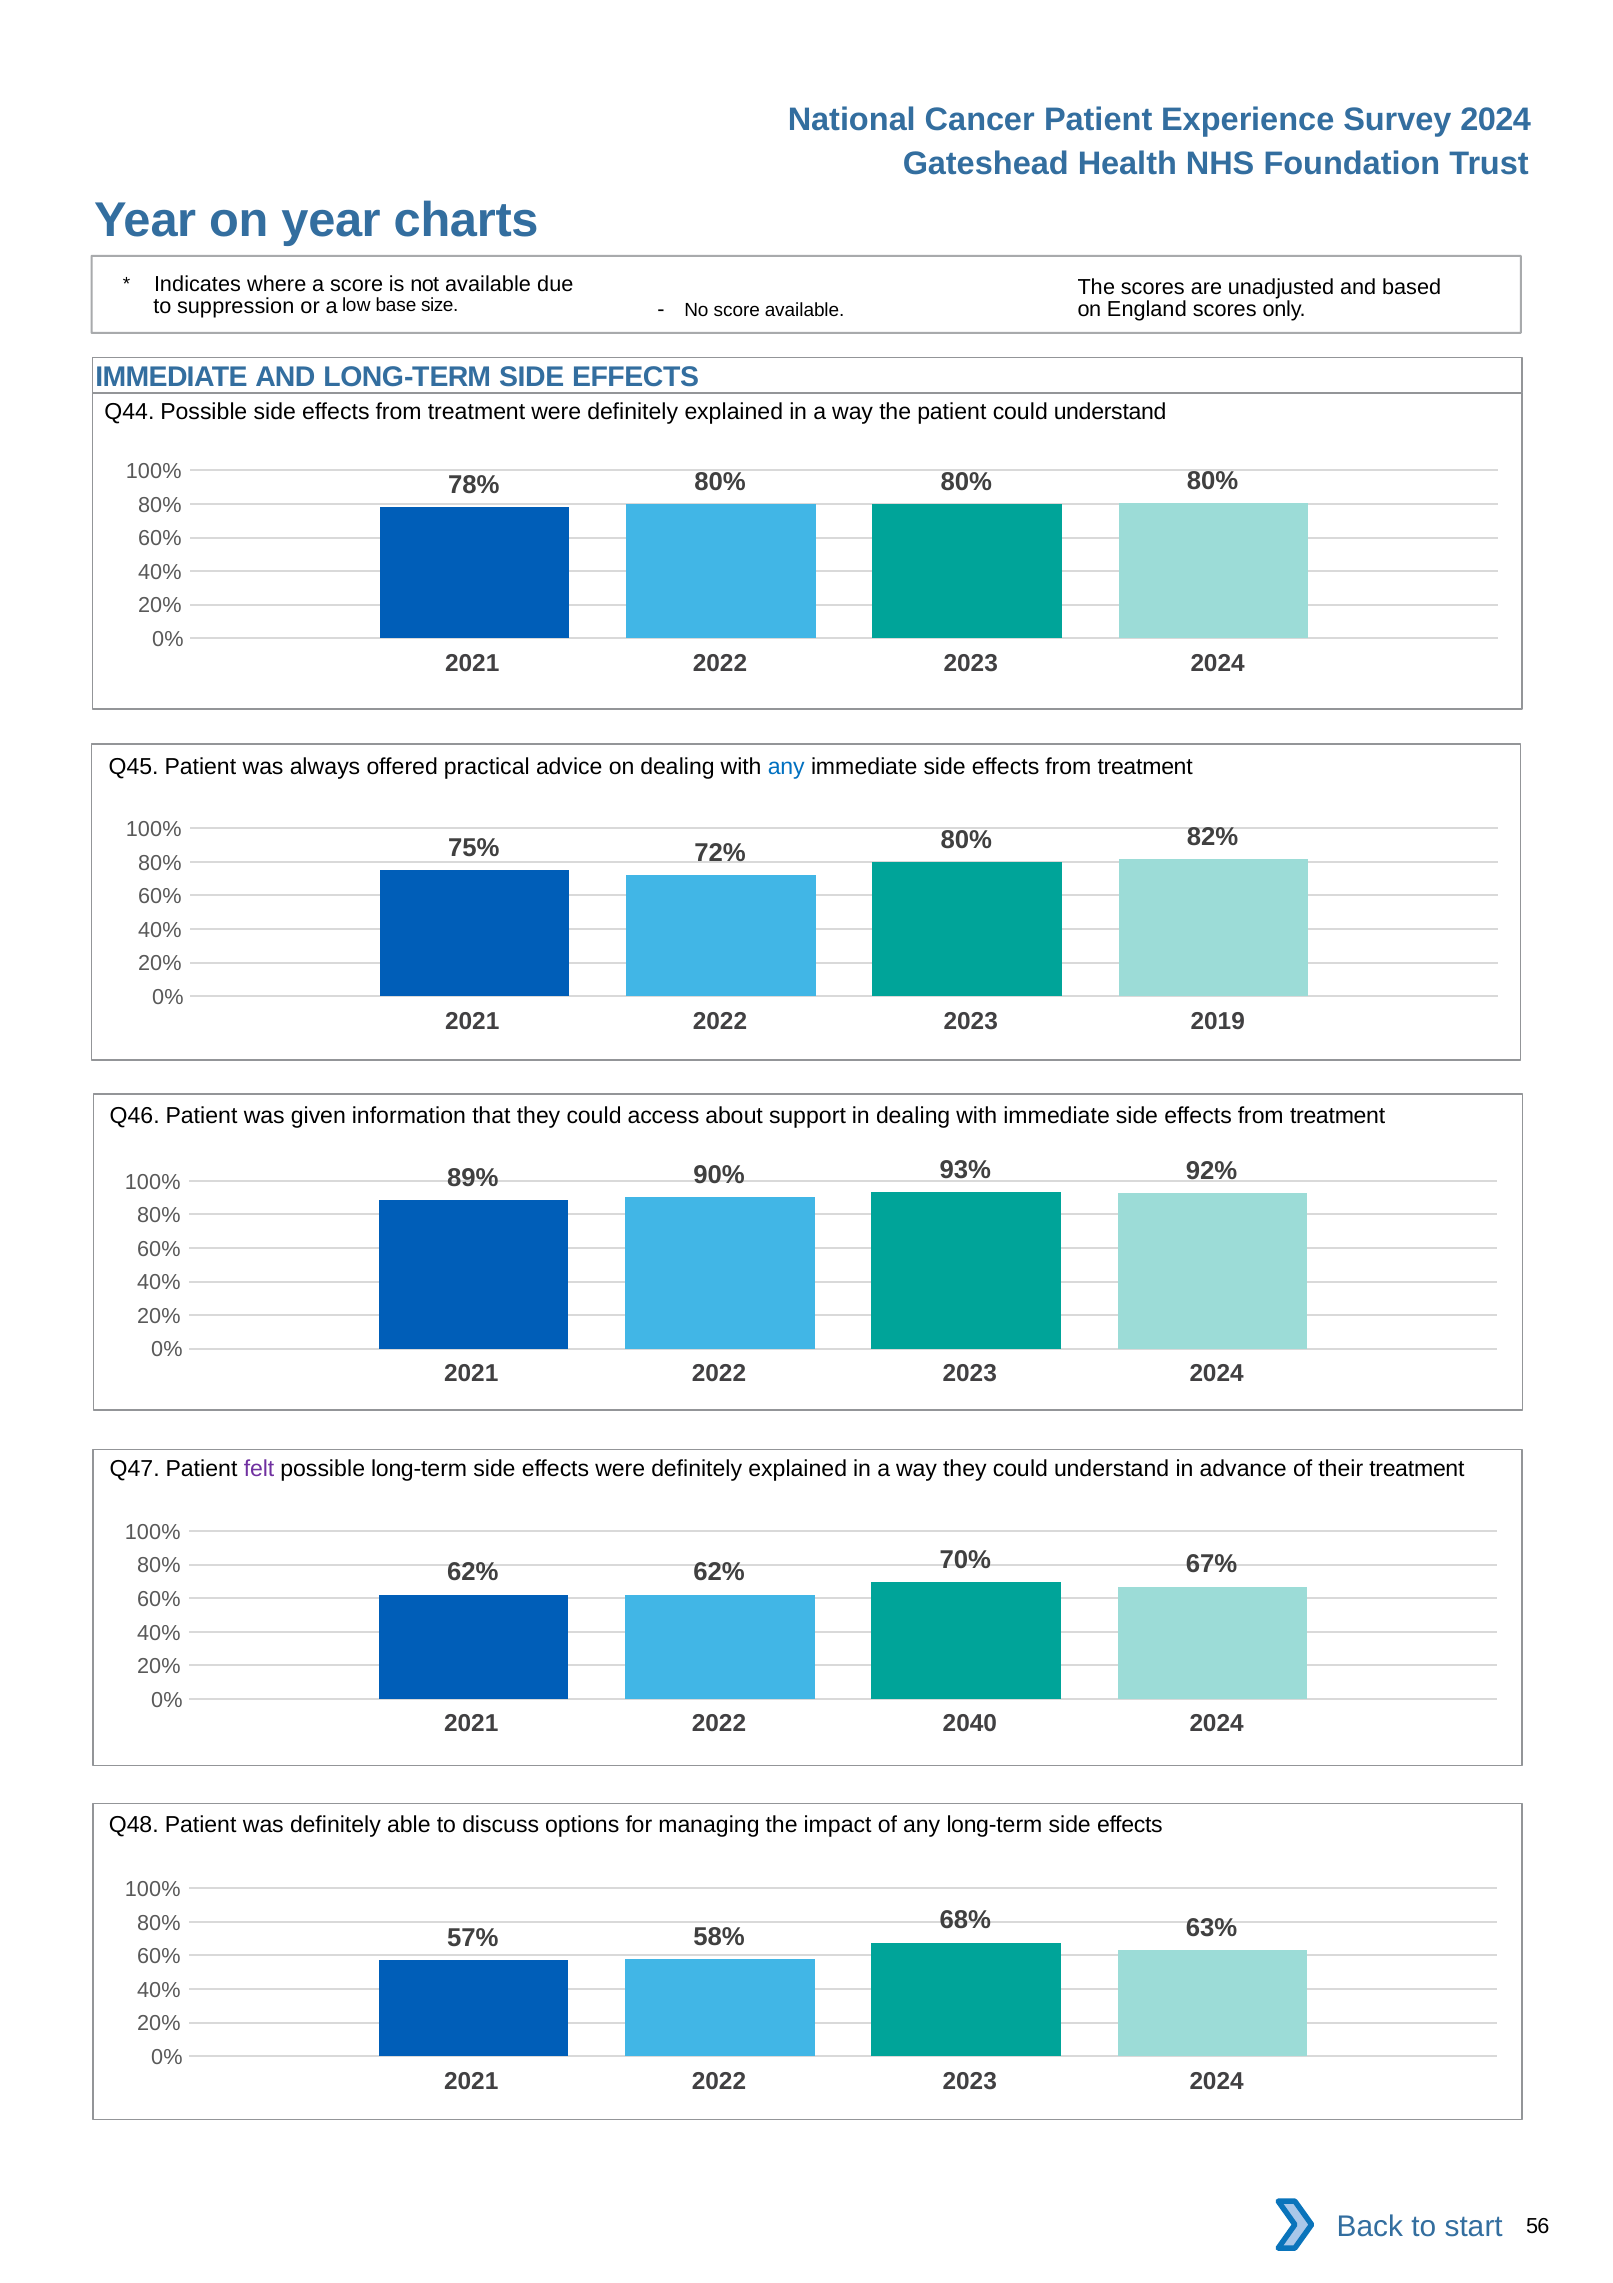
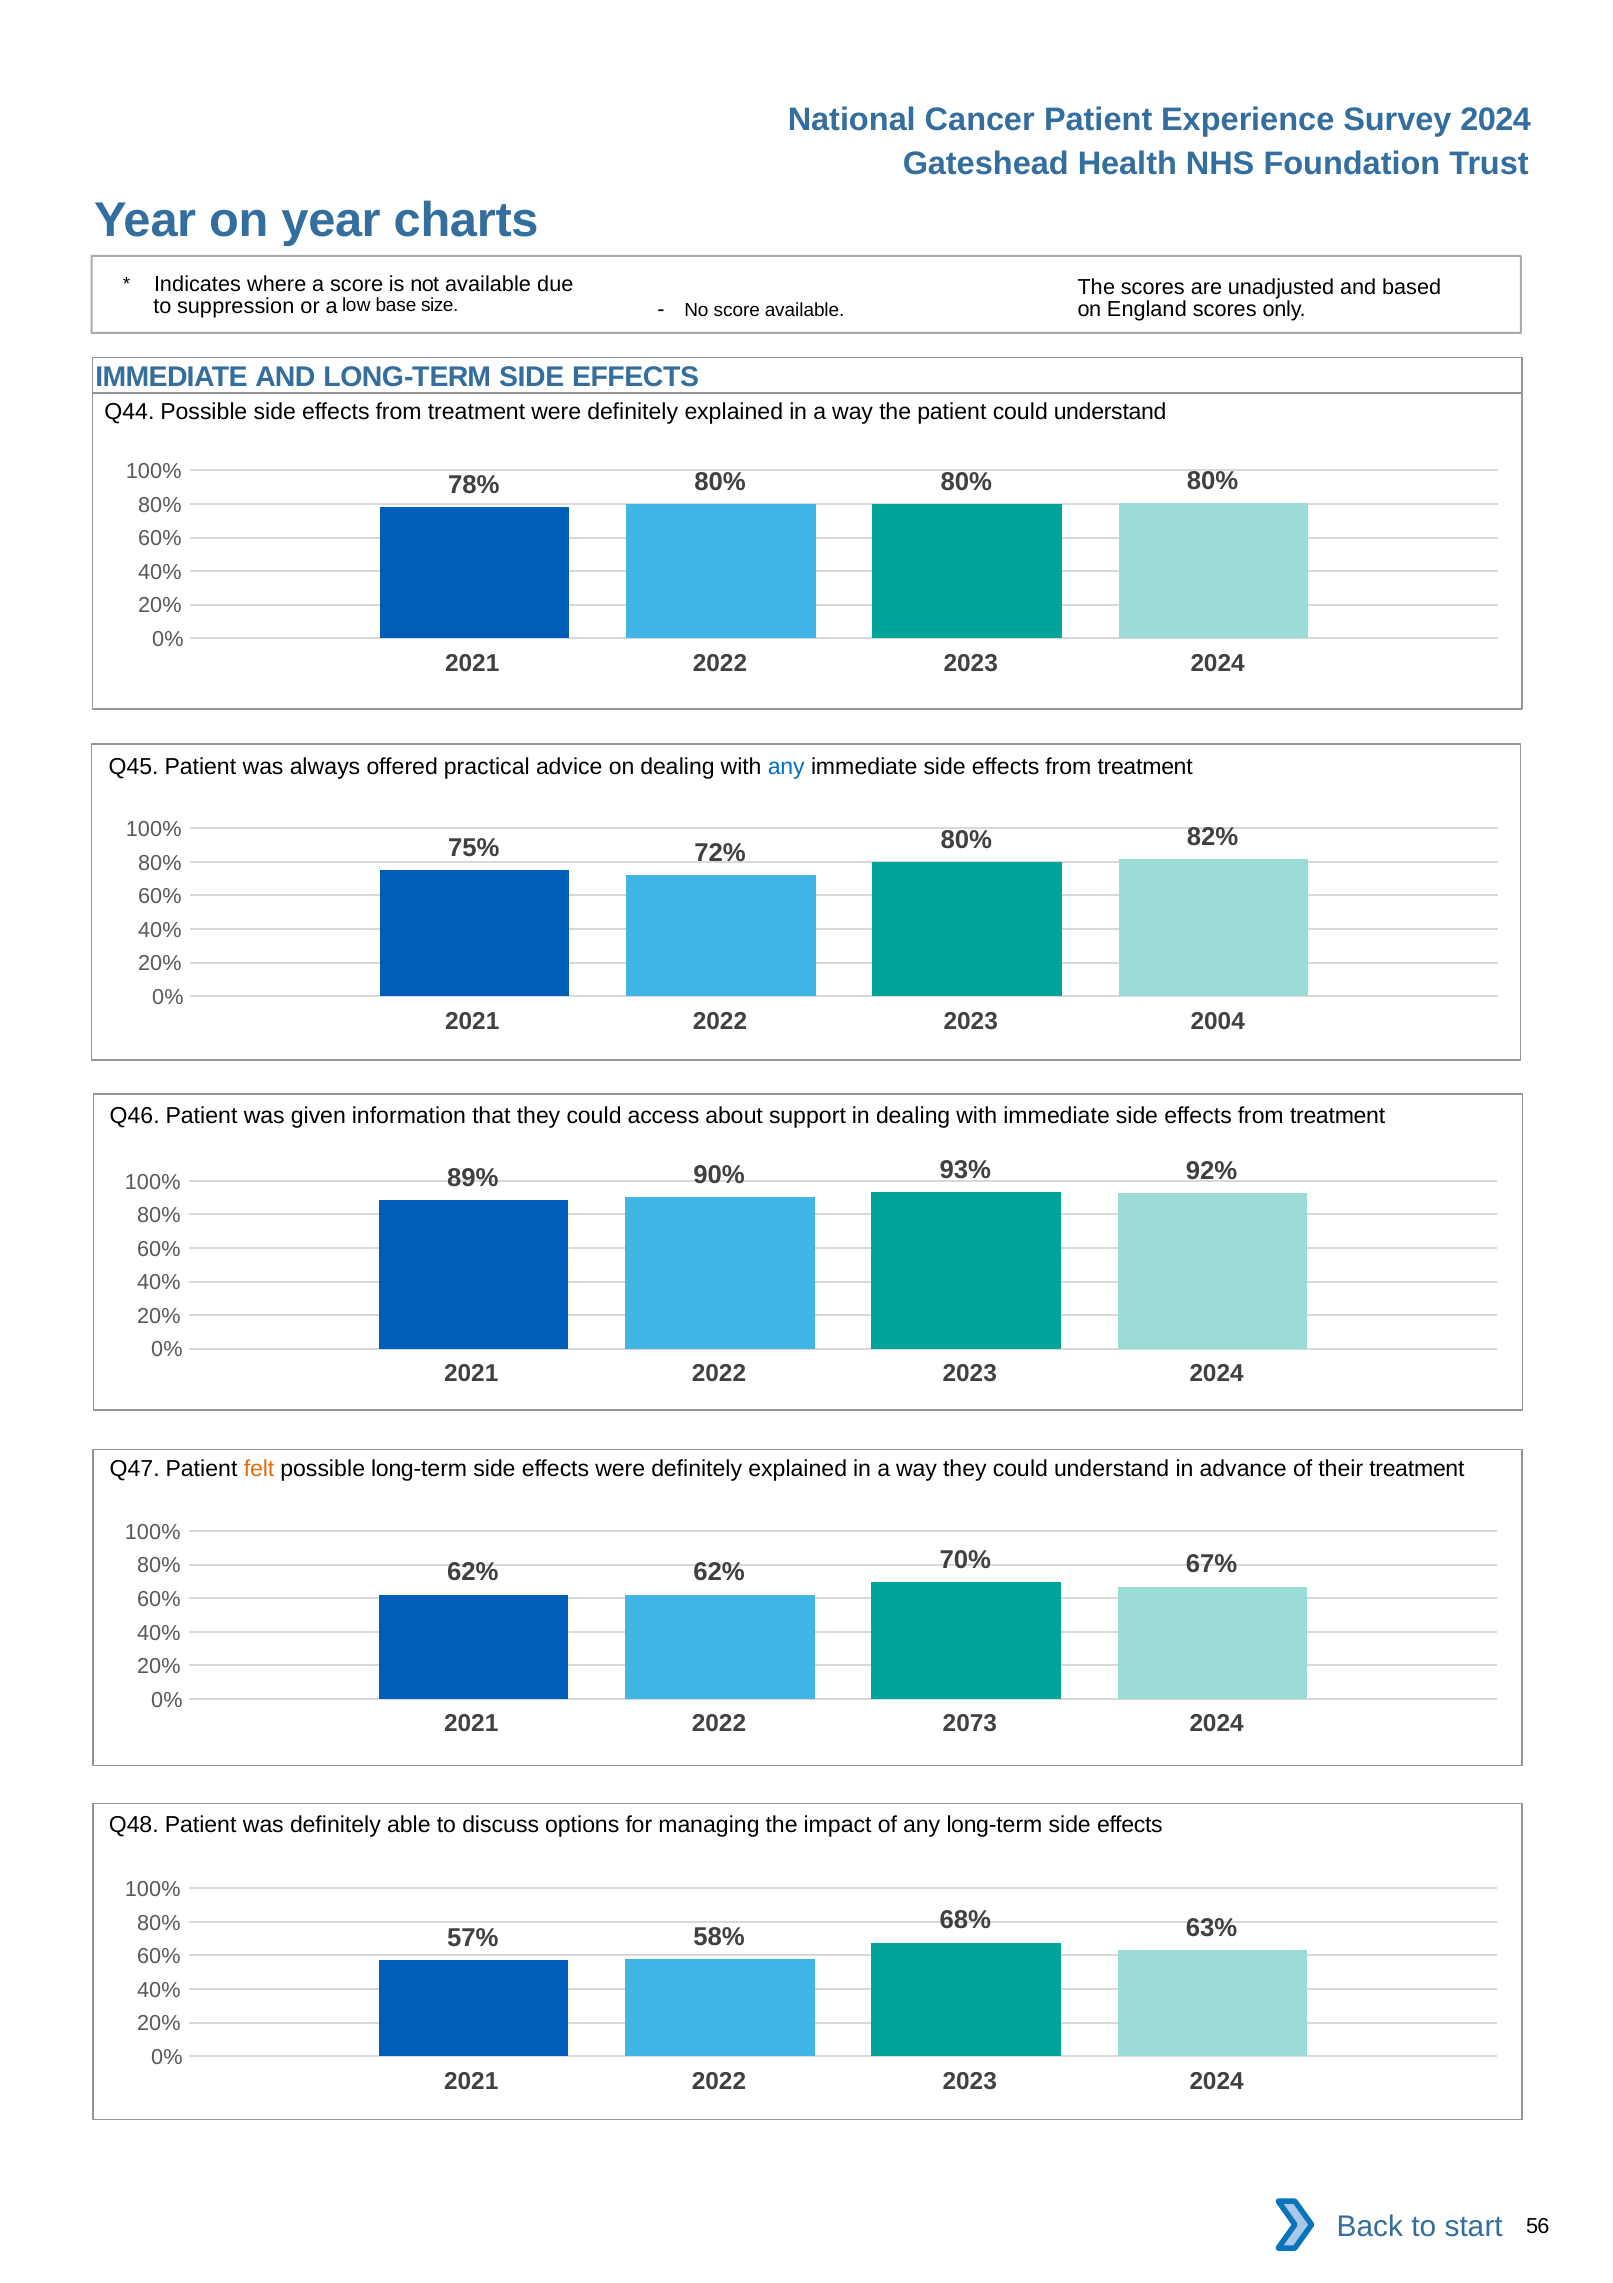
2019: 2019 -> 2004 (1218, 1021)
felt colour: purple -> orange (259, 1469)
2040: 2040 -> 2073 (970, 1724)
